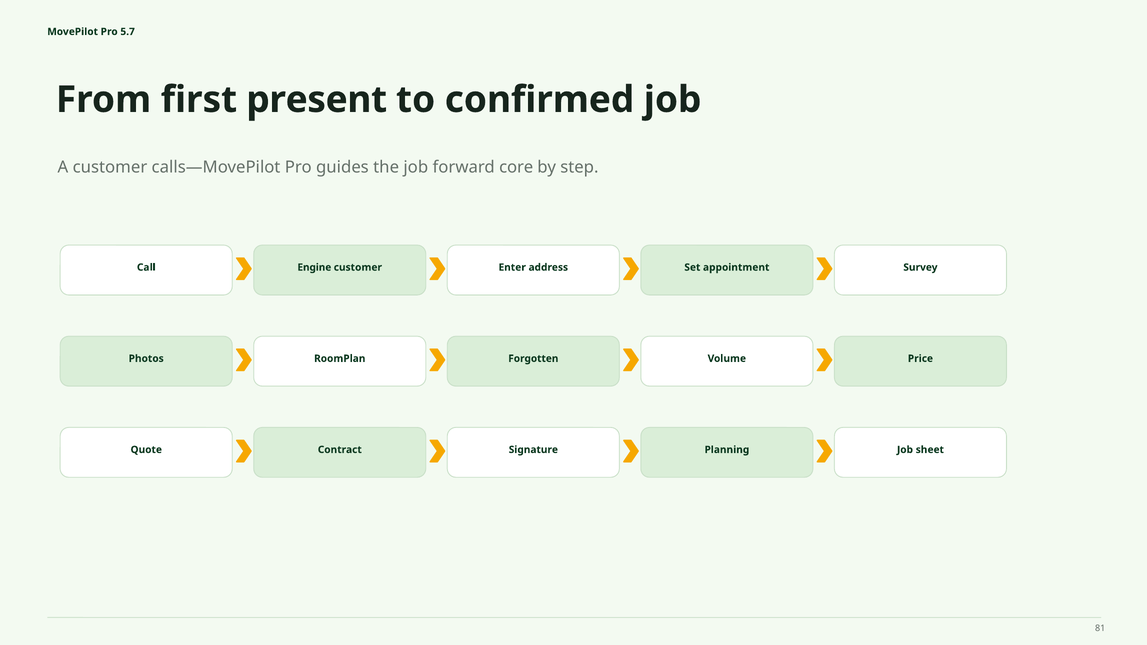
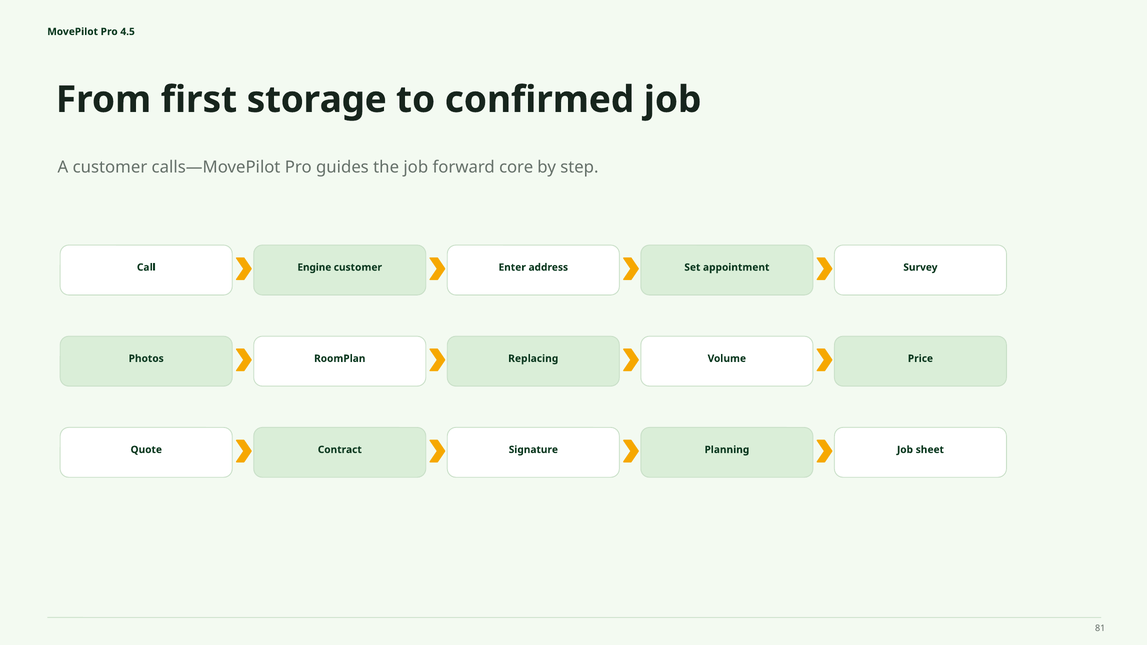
5.7: 5.7 -> 4.5 (128, 32)
present: present -> storage (317, 100)
Forgotten: Forgotten -> Replacing (533, 359)
